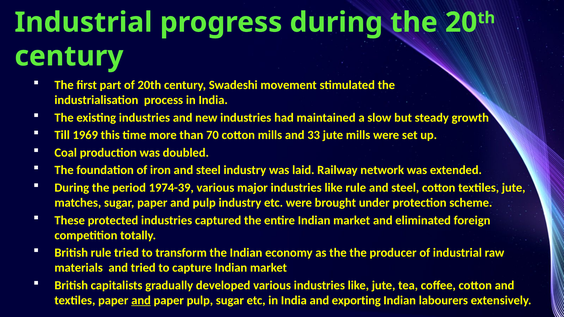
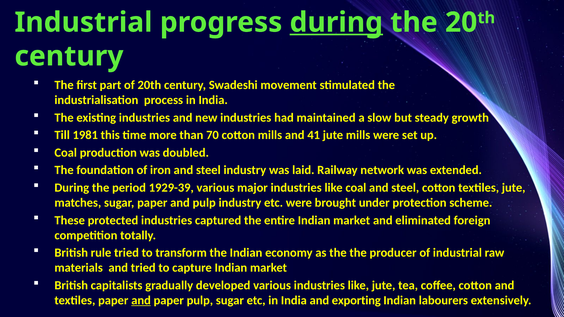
during underline: none -> present (336, 22)
1969: 1969 -> 1981 (85, 135)
33: 33 -> 41 (314, 135)
1974-39: 1974-39 -> 1929-39 (171, 188)
like rule: rule -> coal (356, 188)
